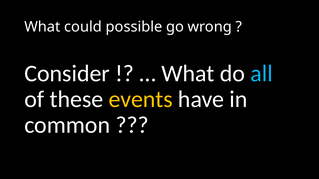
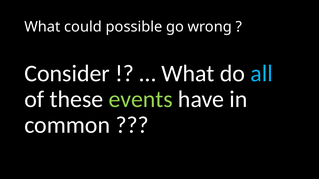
events colour: yellow -> light green (141, 100)
